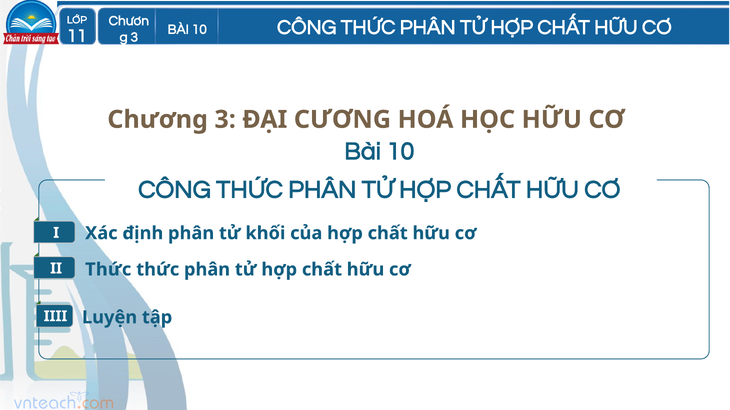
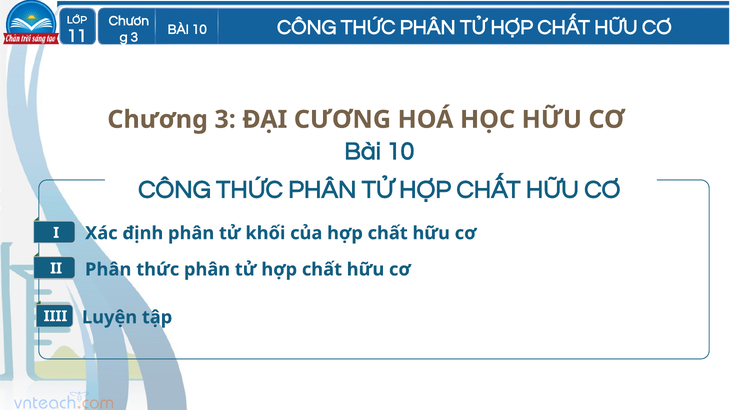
Thức: Thức -> Phân (108, 270)
